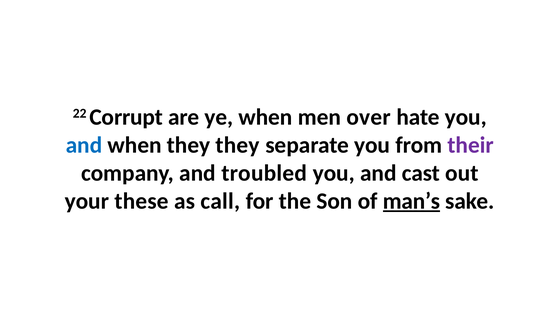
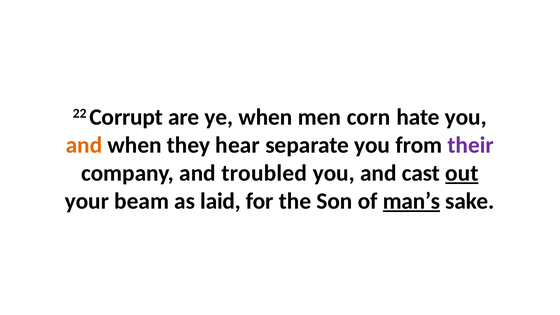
over: over -> corn (369, 117)
and colour: blue -> orange (84, 145)
they they: they -> hear (238, 145)
out underline: none -> present (462, 173)
these: these -> beam (142, 201)
call: call -> laid (221, 201)
